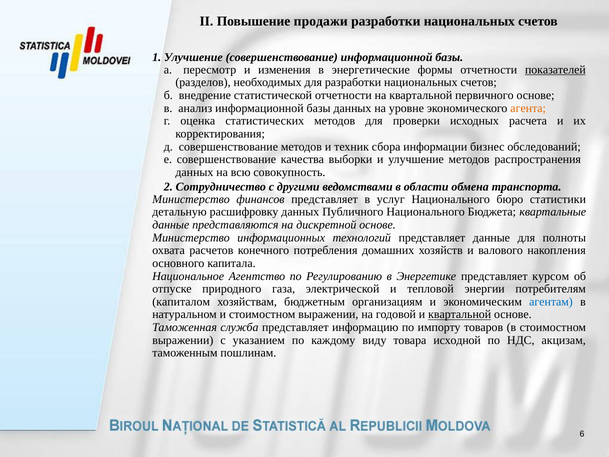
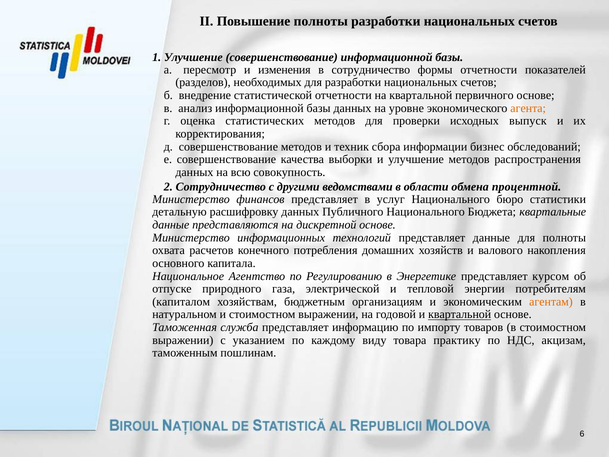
Повышение продажи: продажи -> полноты (321, 21)
в энергетические: энергетические -> сотрудничество (371, 70)
показателей underline: present -> none (555, 70)
расчета: расчета -> выпуск (528, 121)
транспорта: транспорта -> процентной (527, 187)
агентам colour: blue -> orange (551, 302)
исходной: исходной -> практику (457, 340)
